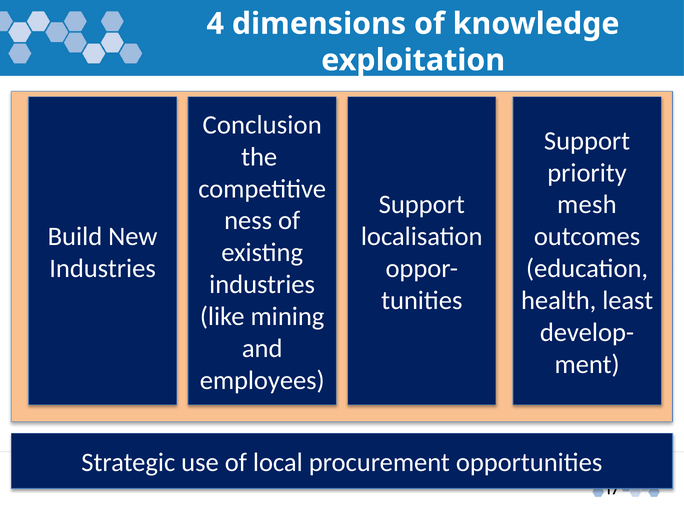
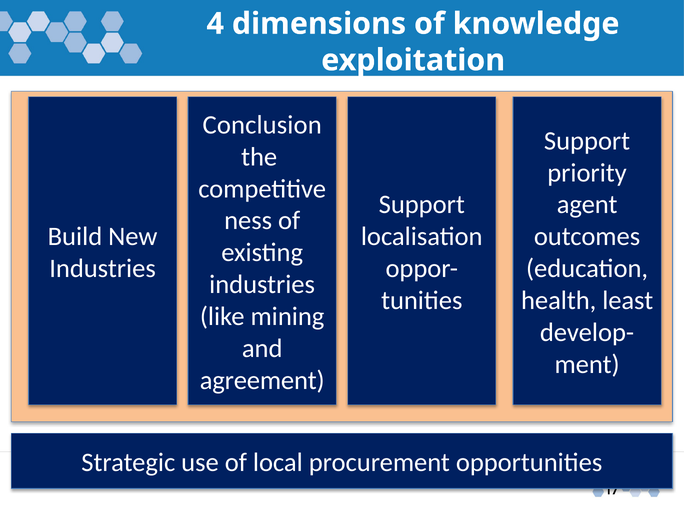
mesh: mesh -> agent (587, 205)
employees: employees -> agreement (262, 380)
